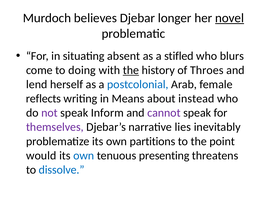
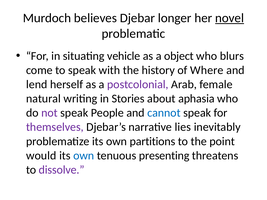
absent: absent -> vehicle (124, 56)
stifled: stifled -> object (179, 56)
to doing: doing -> speak (82, 70)
the underline: present -> none (131, 70)
Throes: Throes -> Where (207, 70)
postcolonial colour: blue -> purple (138, 84)
reflects: reflects -> natural (43, 99)
Means: Means -> Stories (128, 99)
instead: instead -> aphasia (196, 99)
Inform: Inform -> People (107, 113)
cannot colour: purple -> blue (164, 113)
dissolve colour: blue -> purple (62, 170)
